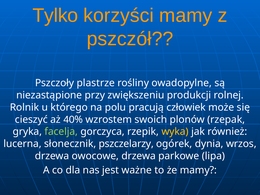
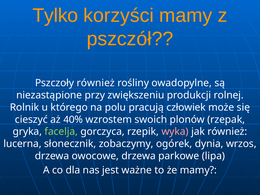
Pszczoły plastrze: plastrze -> również (96, 83)
wyka colour: yellow -> pink (175, 132)
pszczelarzy: pszczelarzy -> zobaczymy (126, 144)
